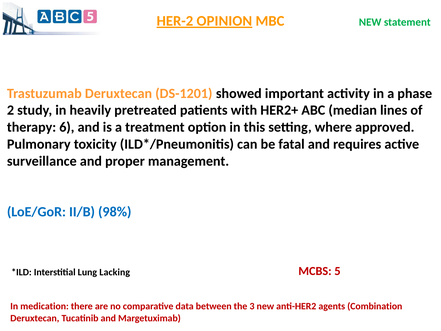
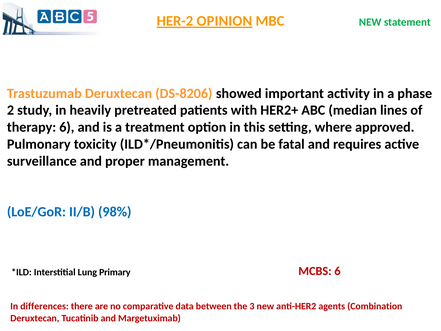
DS-1201: DS-1201 -> DS-8206 (184, 93)
MCBS 5: 5 -> 6 (337, 271)
Lacking: Lacking -> Primary (115, 272)
medication: medication -> differences (44, 306)
